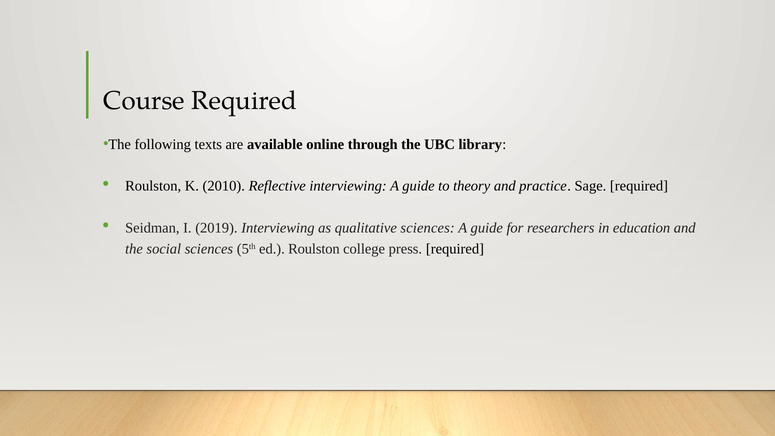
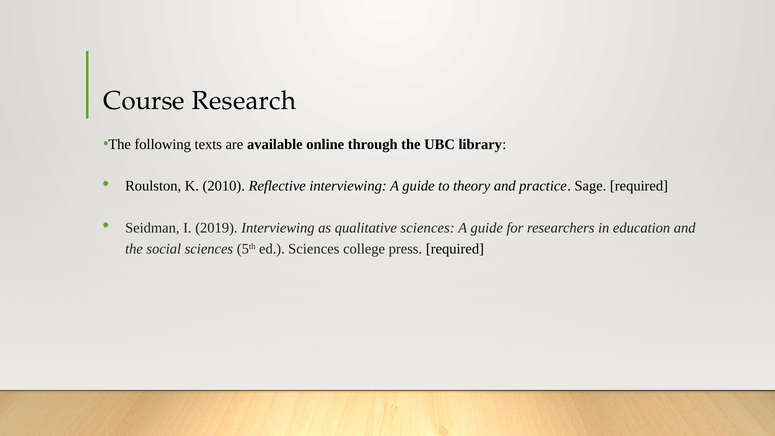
Course Required: Required -> Research (244, 101)
ed Roulston: Roulston -> Sciences (314, 249)
